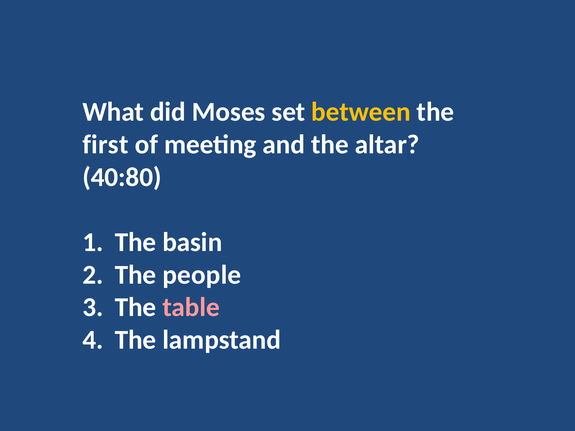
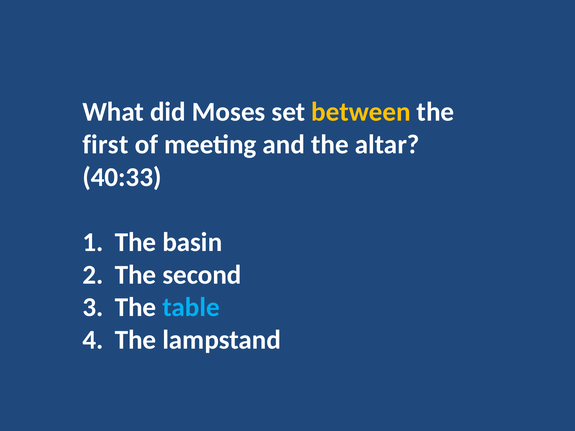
40:80: 40:80 -> 40:33 (122, 177)
people: people -> second (202, 275)
table colour: pink -> light blue (191, 307)
